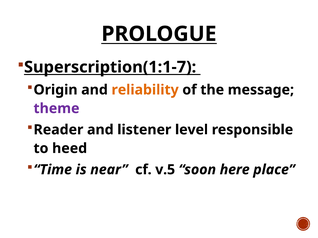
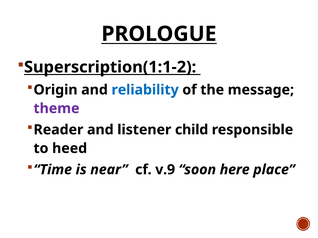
Superscription(1:1-7: Superscription(1:1-7 -> Superscription(1:1-2 (110, 67)
reliability colour: orange -> blue (145, 90)
level: level -> child (192, 130)
v.5: v.5 -> v.9 (165, 170)
